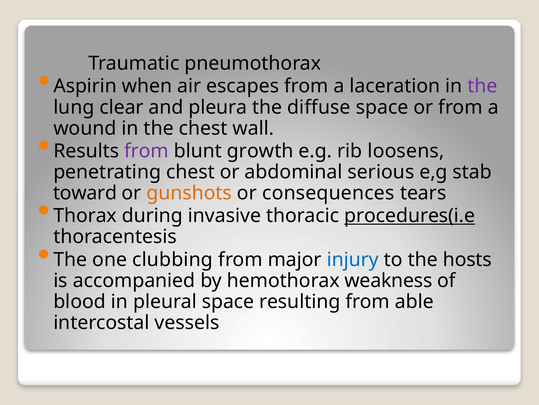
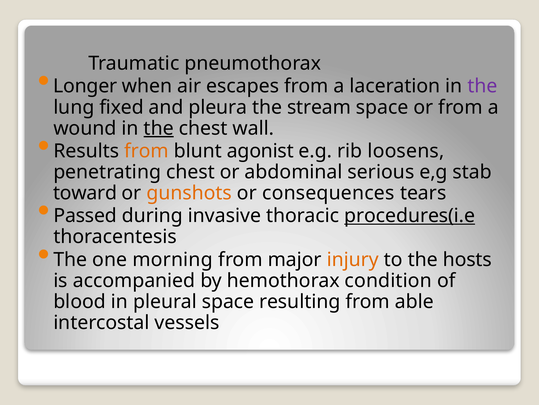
Aspirin: Aspirin -> Longer (85, 86)
clear: clear -> fixed (122, 107)
diffuse: diffuse -> stream (319, 107)
the underline: none -> present (159, 128)
from colour: purple -> orange (146, 151)
growth: growth -> agonist (260, 151)
Thorax: Thorax -> Passed (85, 215)
clubbing: clubbing -> morning (173, 259)
injury colour: blue -> orange (353, 259)
weakness: weakness -> condition (388, 280)
